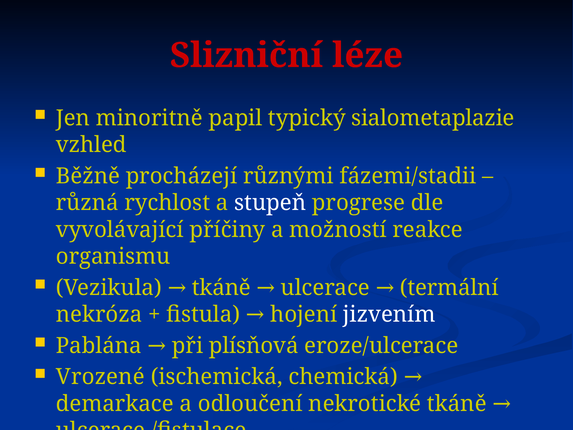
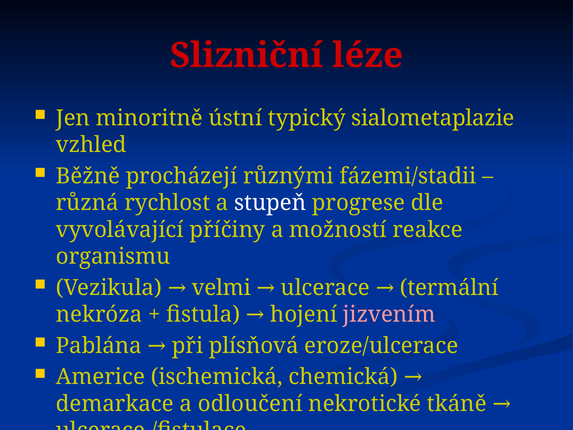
papil: papil -> ústní (235, 118)
Vezikula tkáně: tkáně -> velmi (221, 288)
jizvením colour: white -> pink (389, 314)
Vrozené: Vrozené -> Americe (100, 377)
